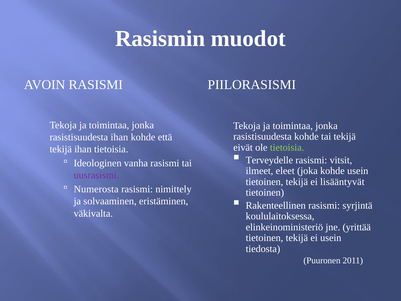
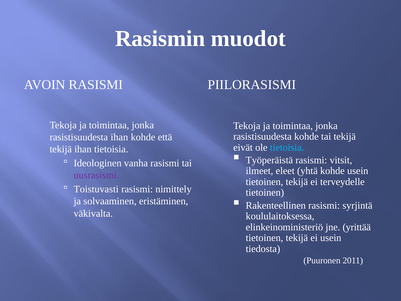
tietoisia colour: light green -> light blue (287, 147)
Terveydelle: Terveydelle -> Työperäistä (269, 160)
joka: joka -> yhtä (307, 171)
lisääntyvät: lisääntyvät -> terveydelle (342, 182)
Numerosta: Numerosta -> Toistuvasti (96, 189)
